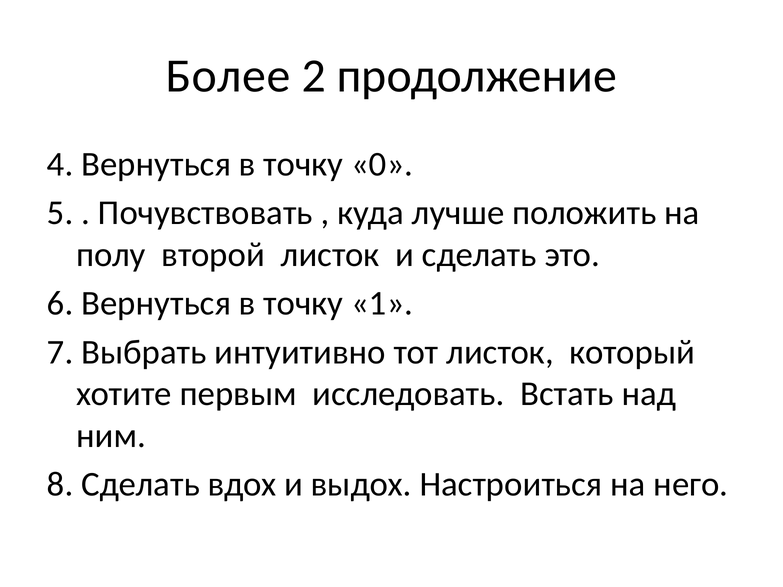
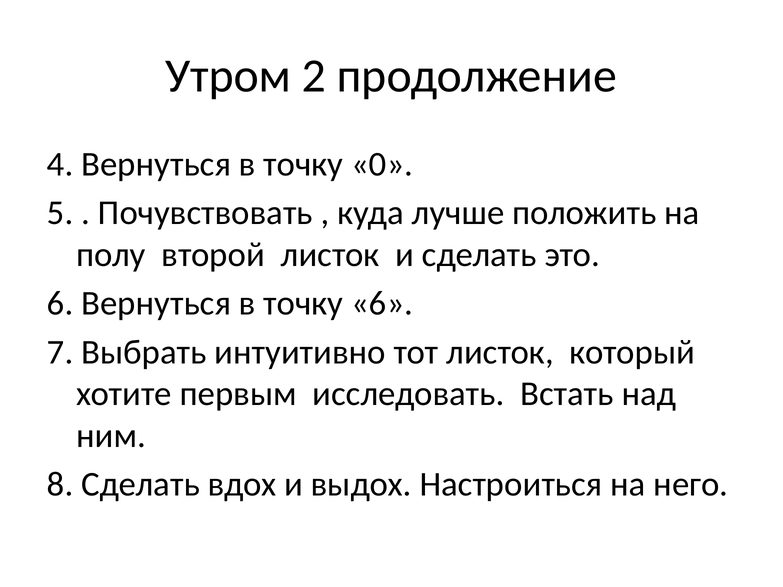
Более: Более -> Утром (228, 76)
точку 1: 1 -> 6 (382, 304)
